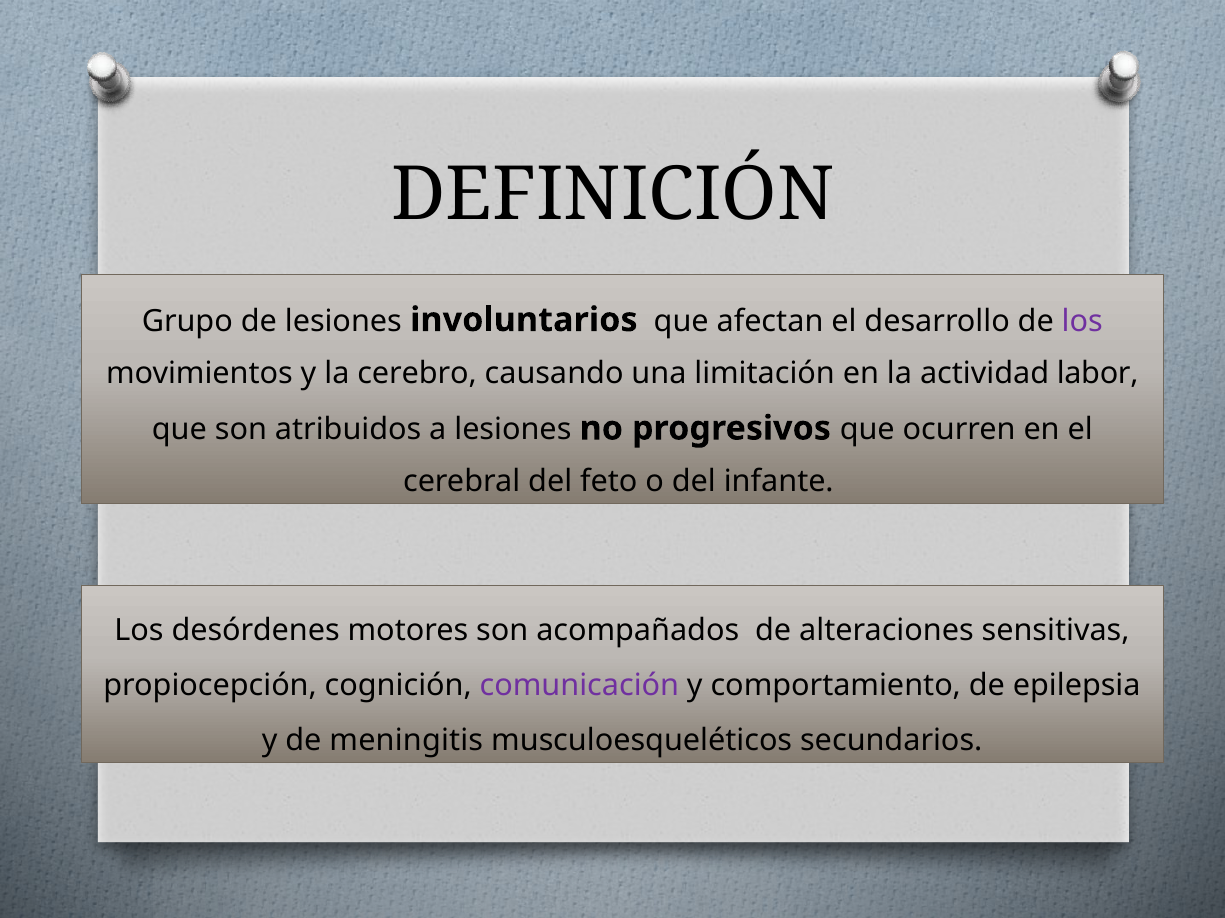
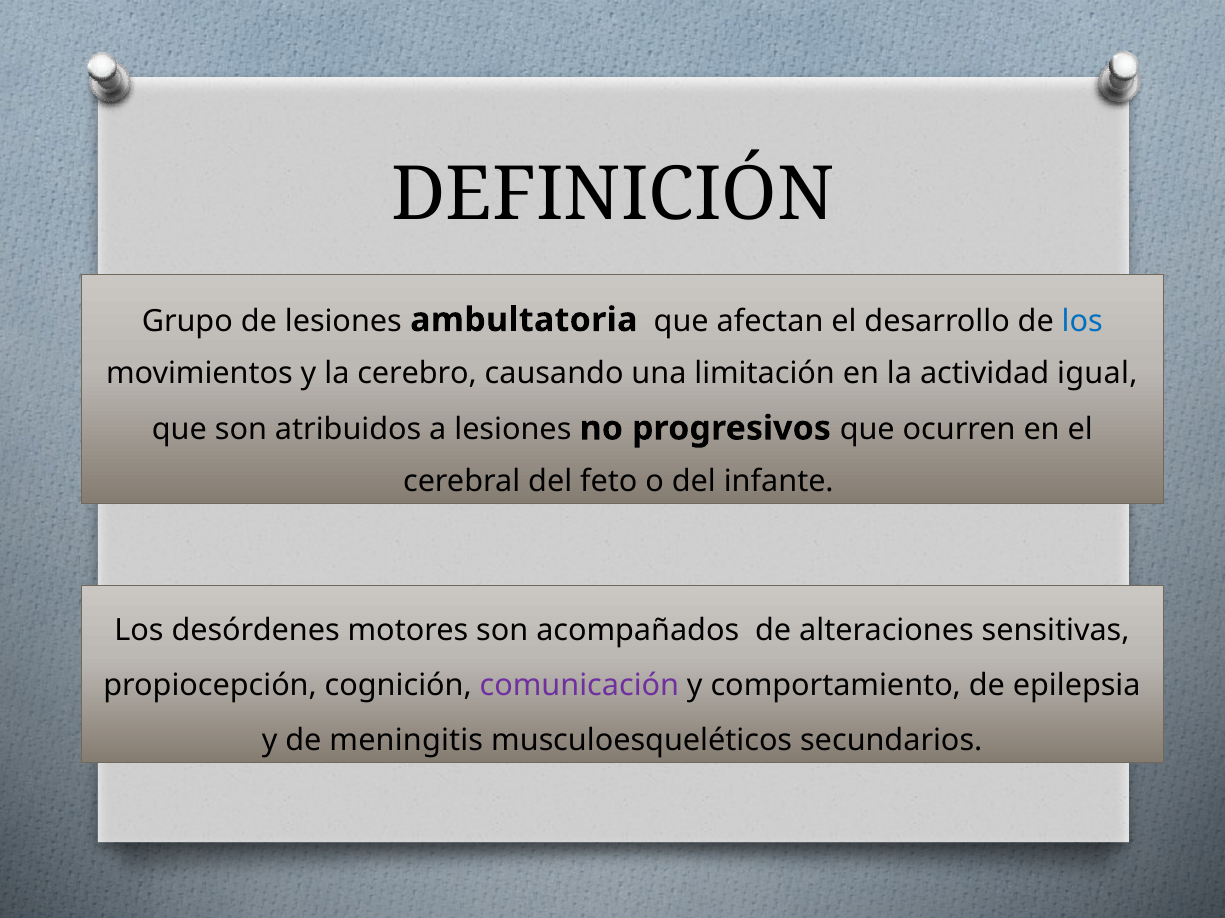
involuntarios: involuntarios -> ambultatoria (524, 320)
los colour: purple -> blue (1082, 321)
labor: labor -> igual (1097, 373)
